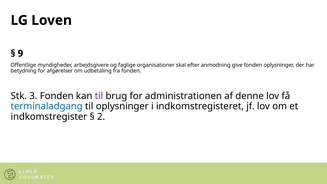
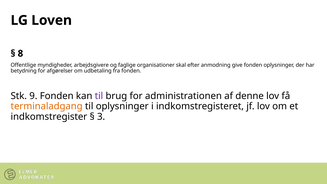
9: 9 -> 8 (20, 53)
3: 3 -> 9 (33, 96)
terminaladgang colour: blue -> orange (47, 106)
2: 2 -> 3 (101, 117)
